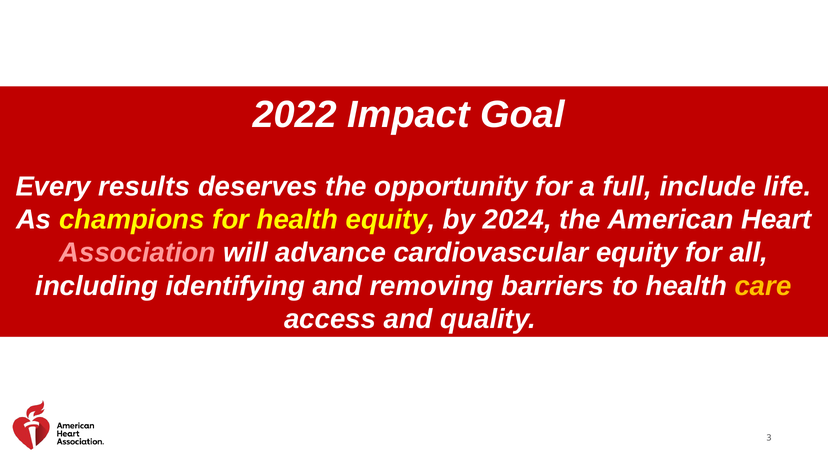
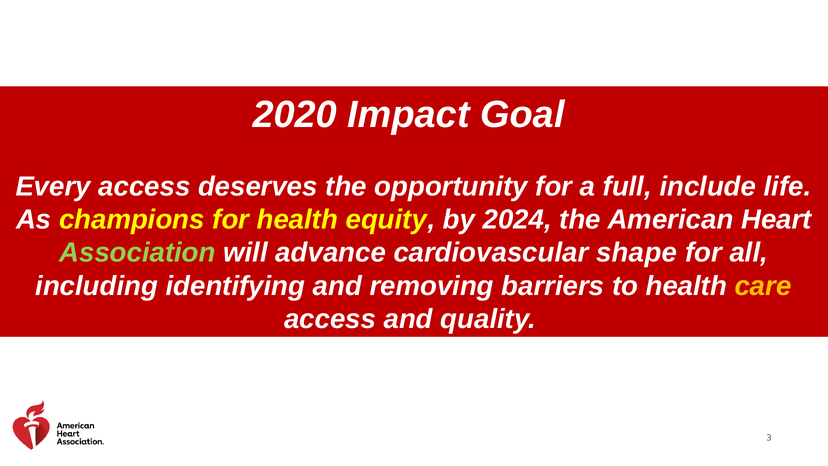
2022: 2022 -> 2020 (295, 115)
Every results: results -> access (144, 186)
Association colour: pink -> light green (137, 253)
cardiovascular equity: equity -> shape (637, 253)
